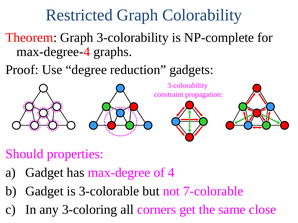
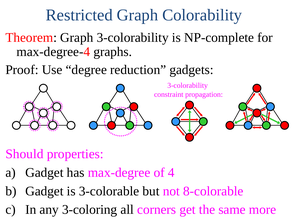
7-colorable: 7-colorable -> 8-colorable (213, 191)
close: close -> more (263, 210)
